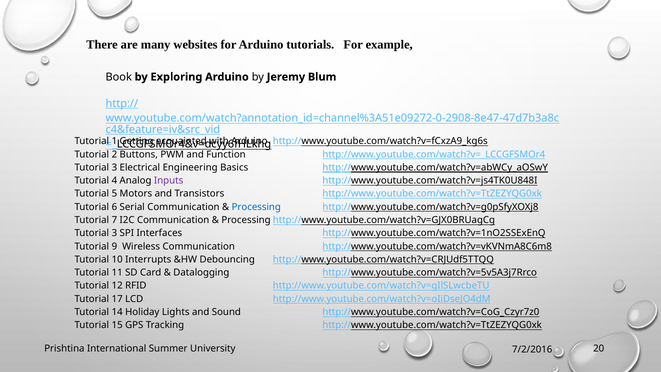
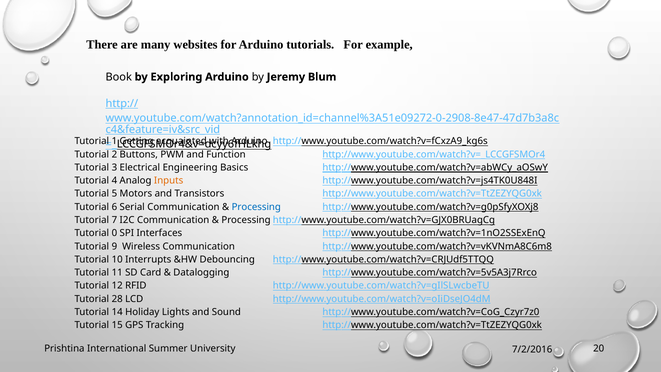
Inputs colour: purple -> orange (169, 181)
3: 3 -> 0 (114, 233)
17: 17 -> 28 (117, 299)
